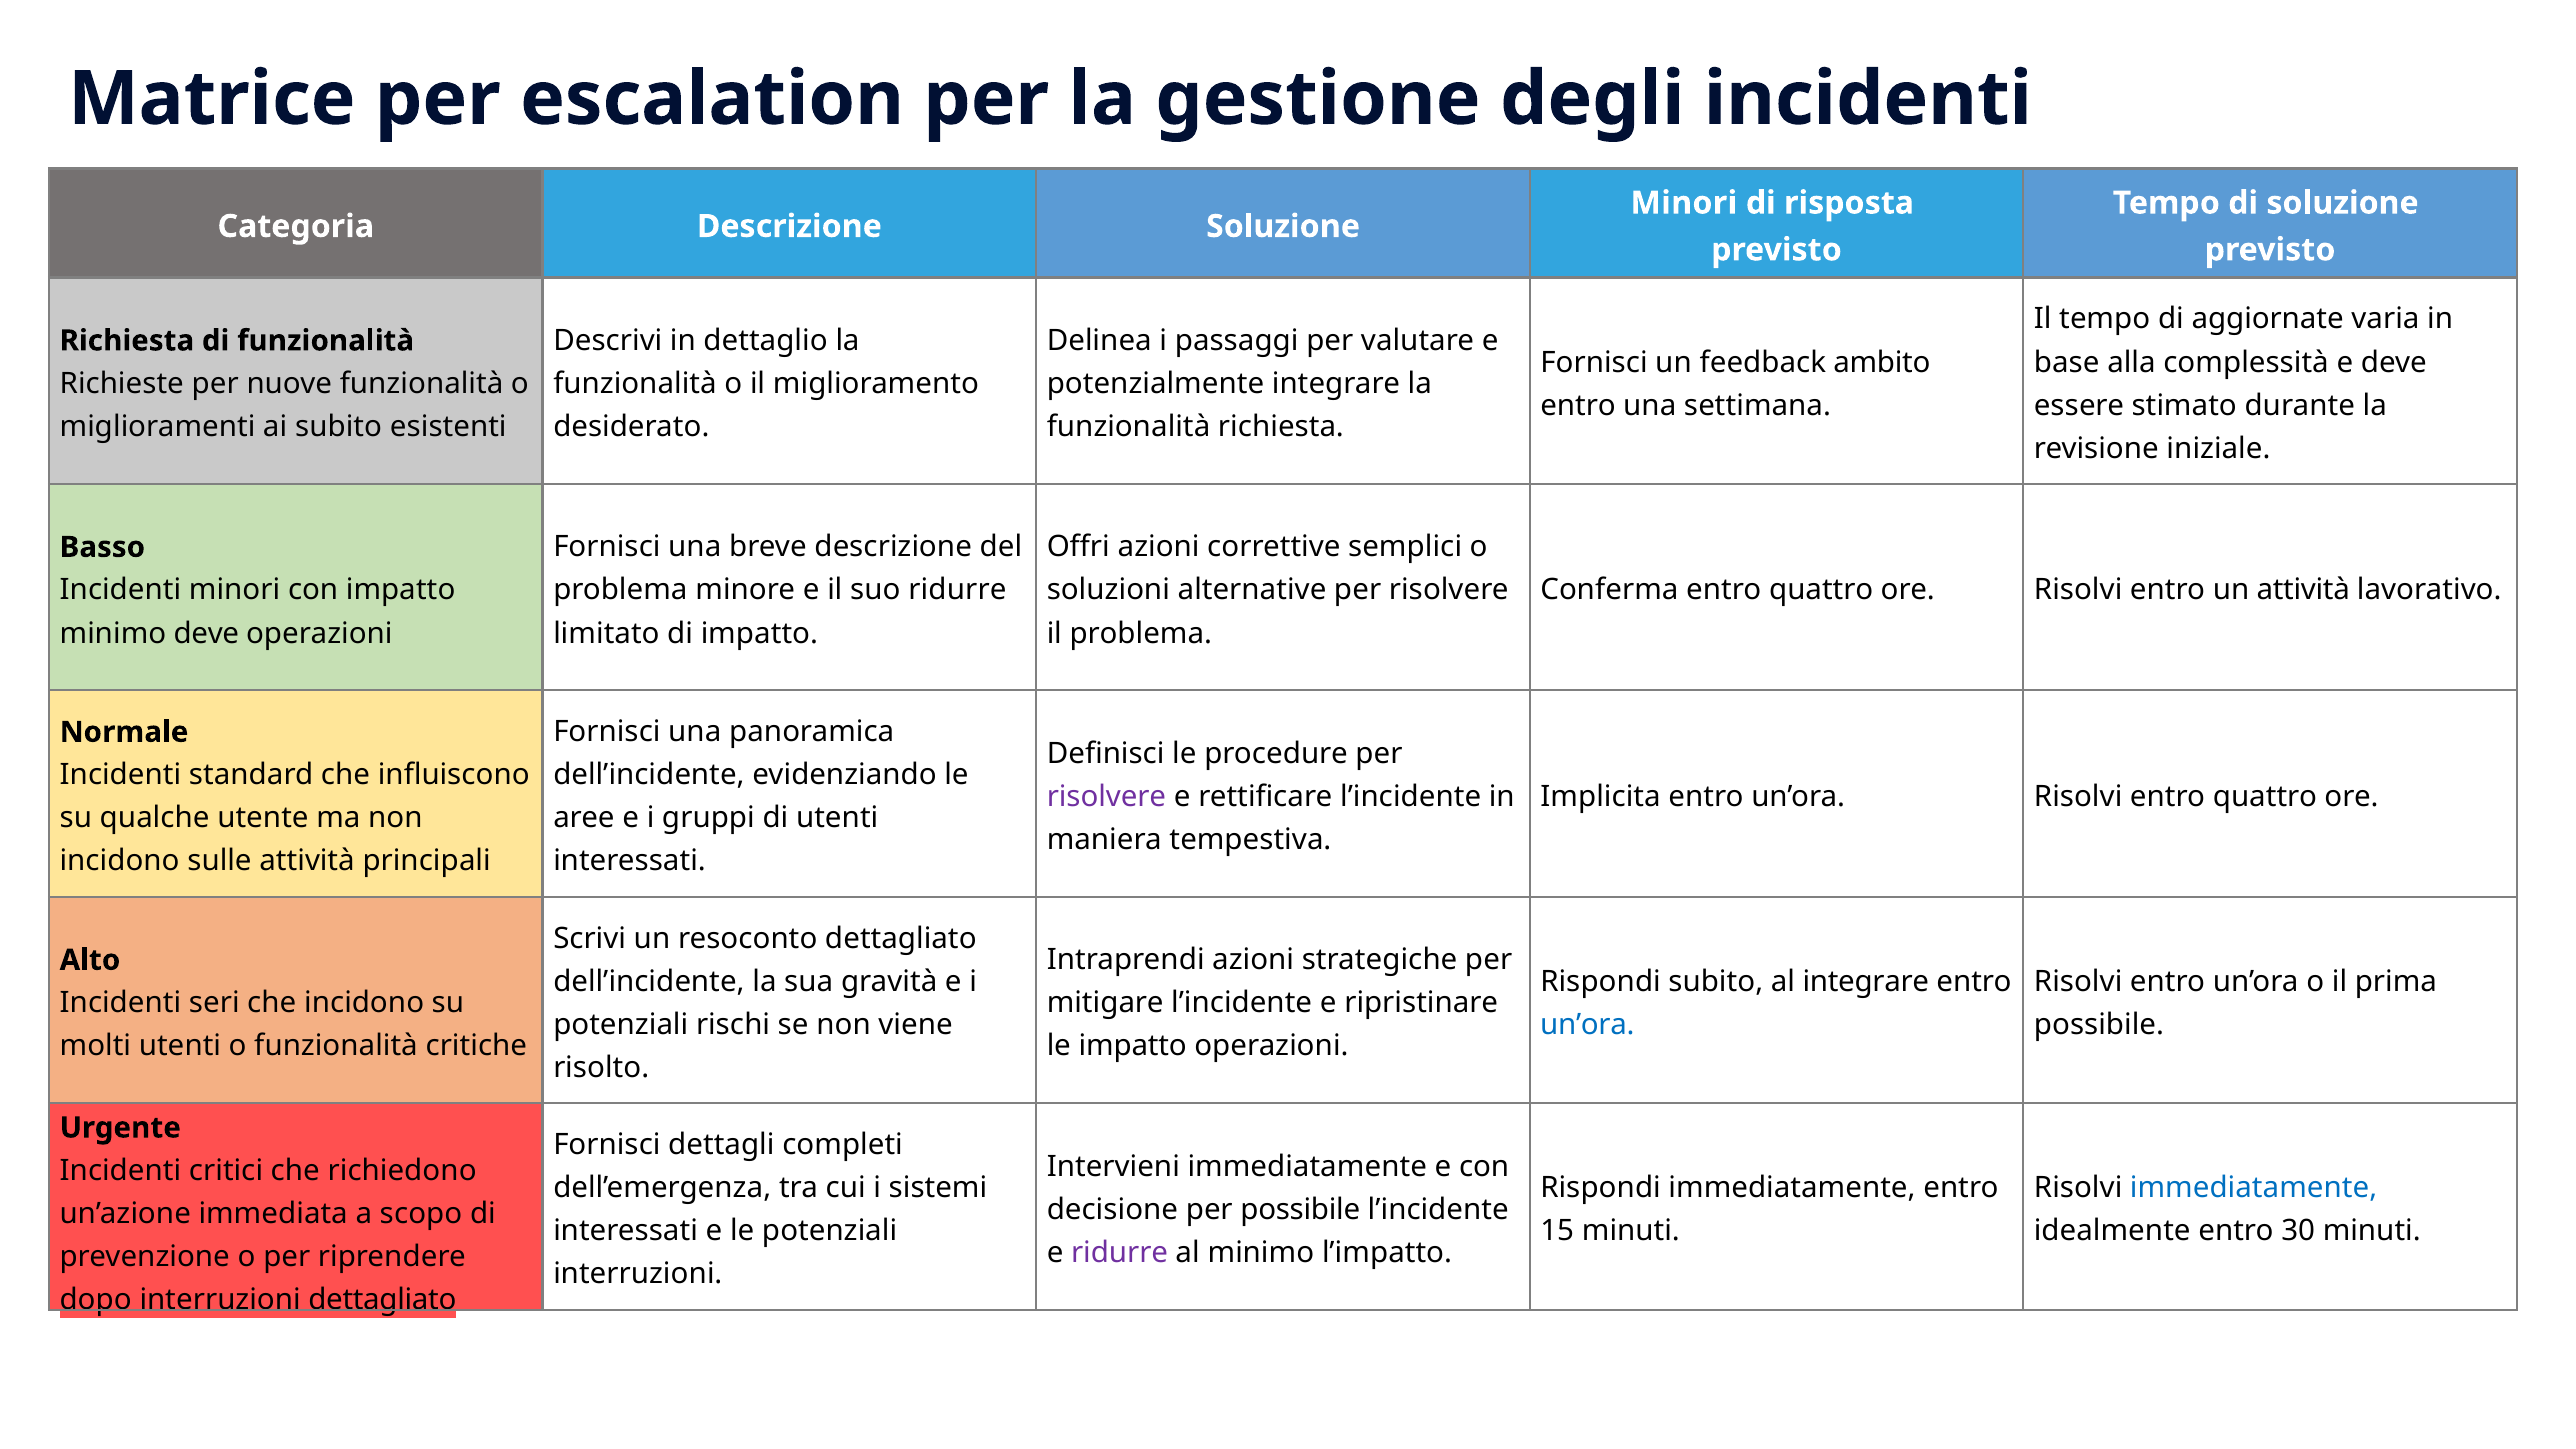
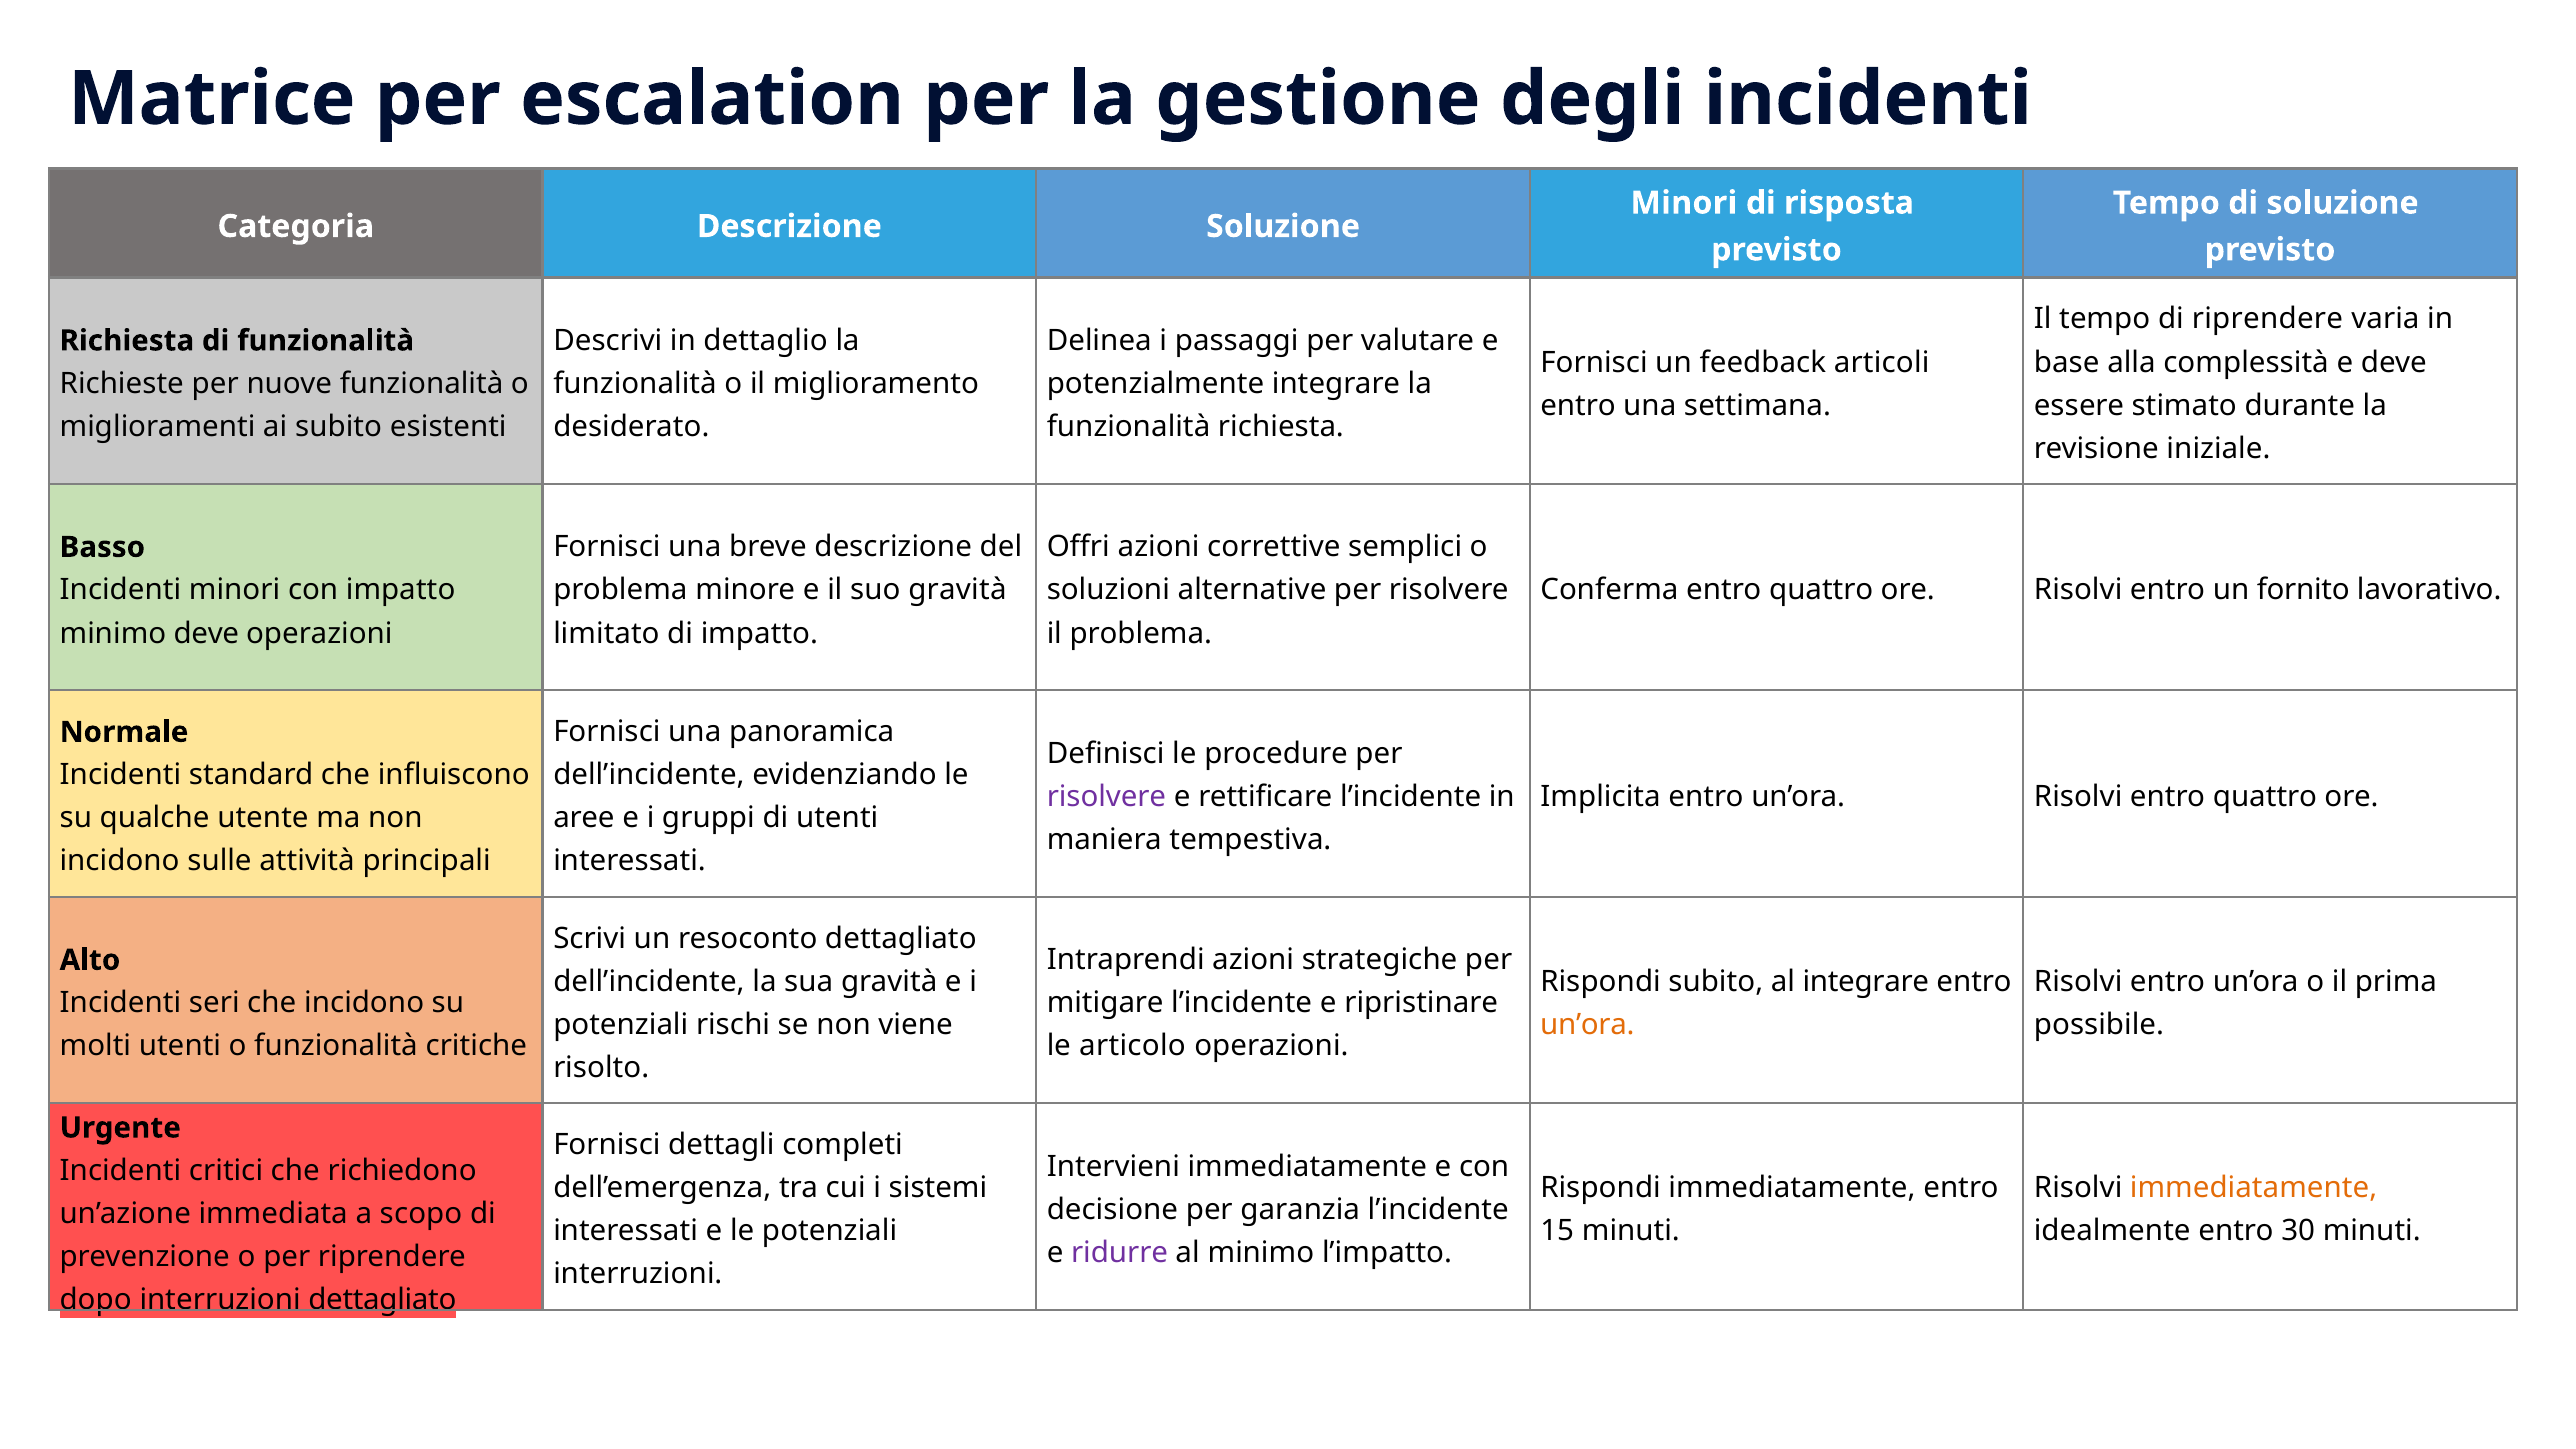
di aggiornate: aggiornate -> riprendere (2267, 319)
ambito: ambito -> articoli (1882, 362)
suo ridurre: ridurre -> gravità (957, 590)
un attività: attività -> fornito (2303, 590)
un’ora colour: blue -> orange (1587, 1025)
le impatto: impatto -> articolo (1133, 1046)
immediatamente colour: blue -> orange (2254, 1188)
per possibile: possibile -> garanzia (1300, 1210)
